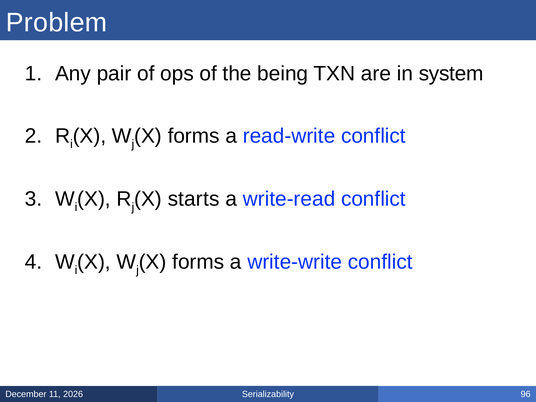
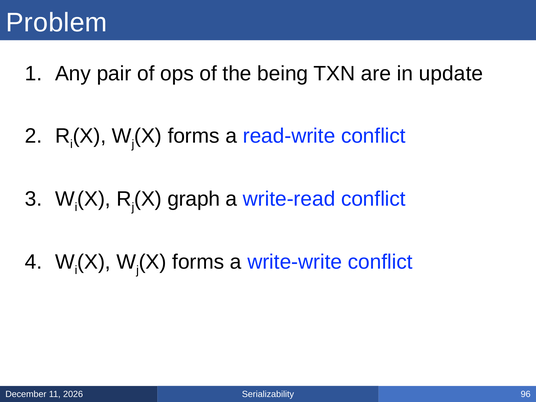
system: system -> update (451, 74)
starts: starts -> graph (194, 199)
